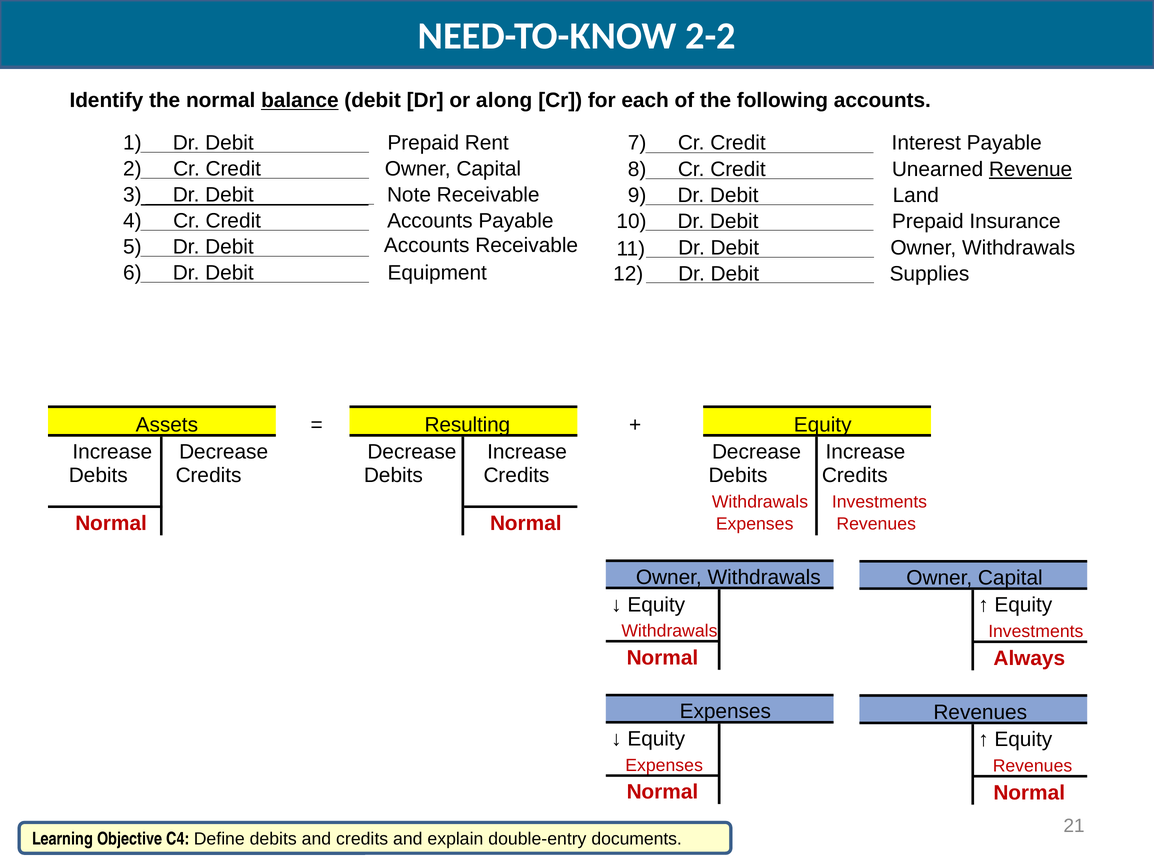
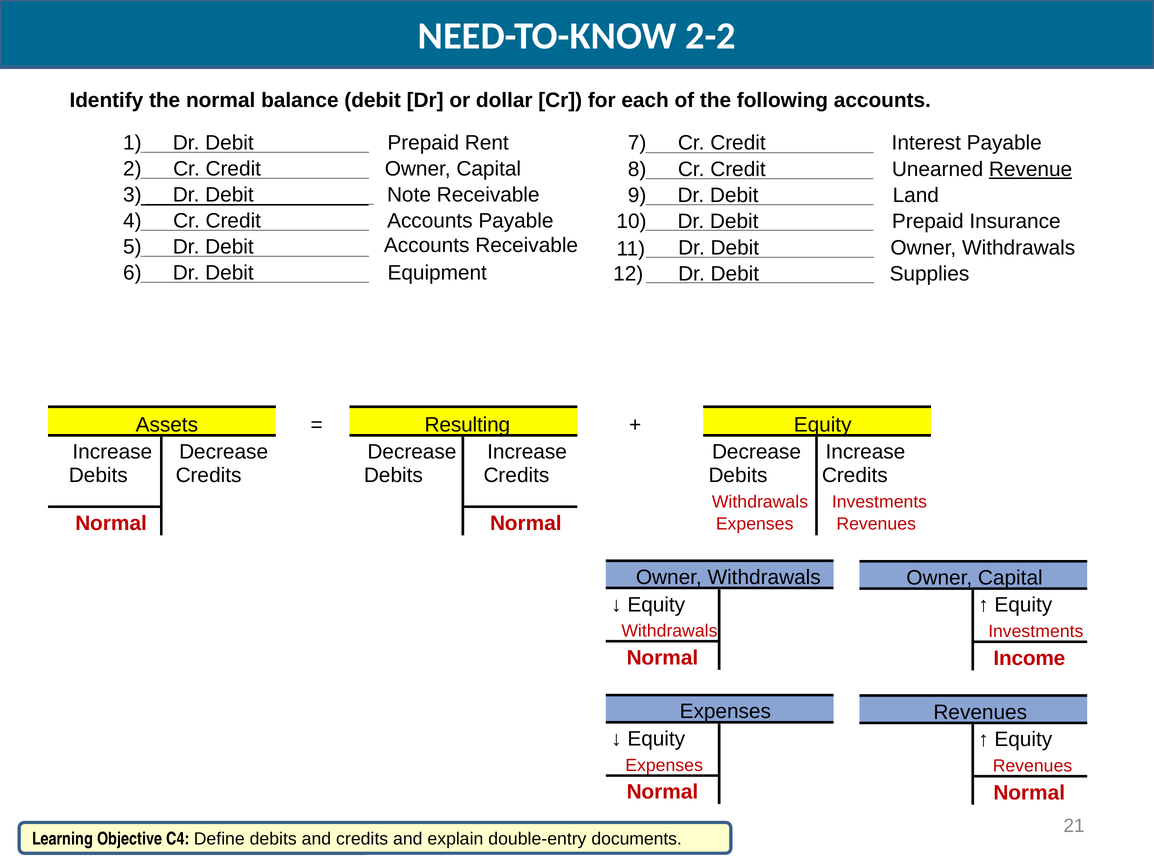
balance underline: present -> none (300, 101)
along: along -> dollar (504, 101)
Always: Always -> Income (1029, 659)
